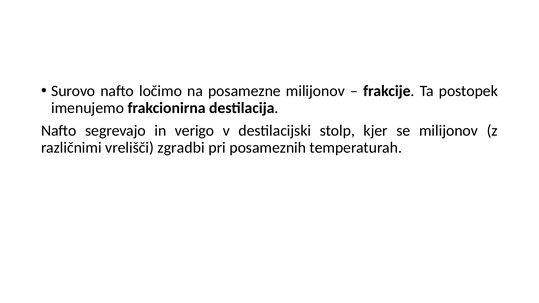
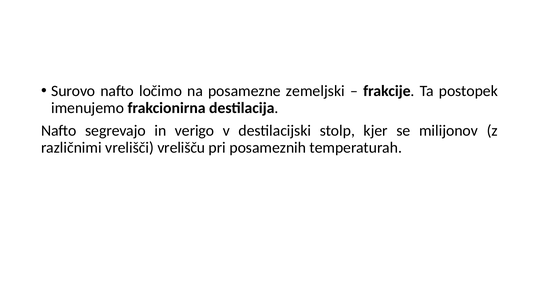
posamezne milijonov: milijonov -> zemeljski (315, 91)
zgradbi: zgradbi -> vrelišču (181, 148)
